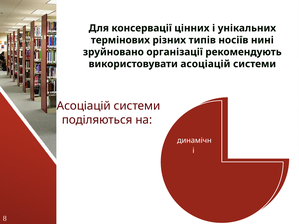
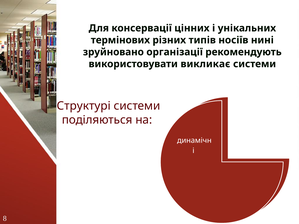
використовувати асоціацій: асоціацій -> викликає (205, 64)
Асоціацій: Асоціацій -> Структурі (84, 106)
